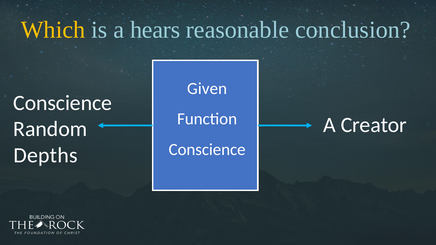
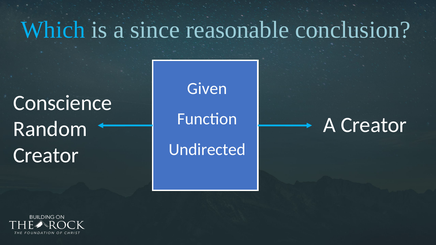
Which colour: yellow -> light blue (53, 30)
hears: hears -> since (155, 30)
Conscience: Conscience -> Undirected (207, 150)
Depths: Depths -> Creator (46, 155)
